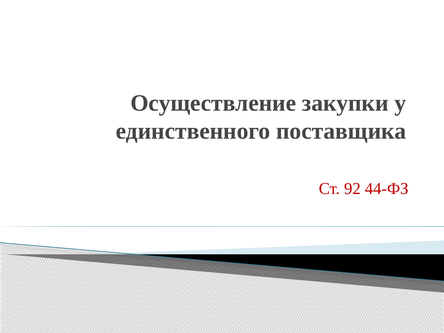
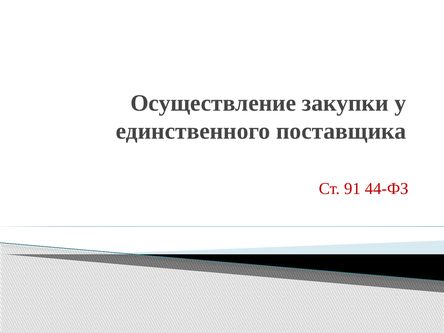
92: 92 -> 91 (352, 189)
